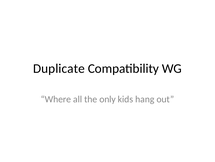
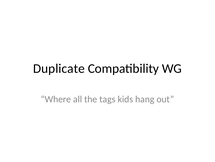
only: only -> tags (107, 99)
